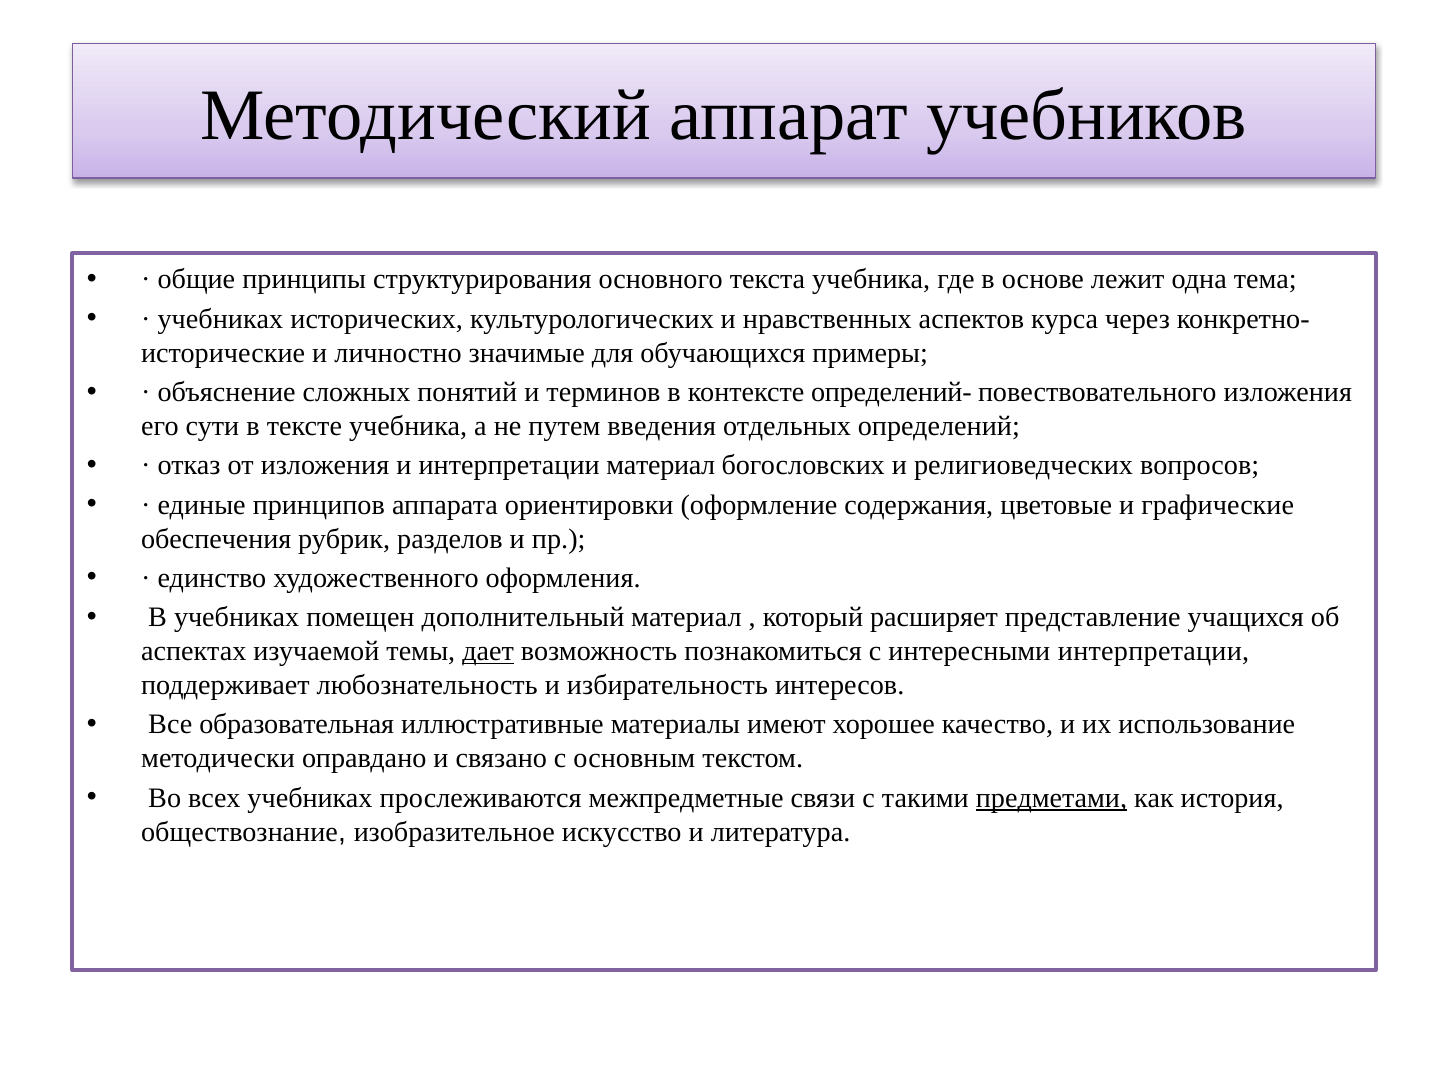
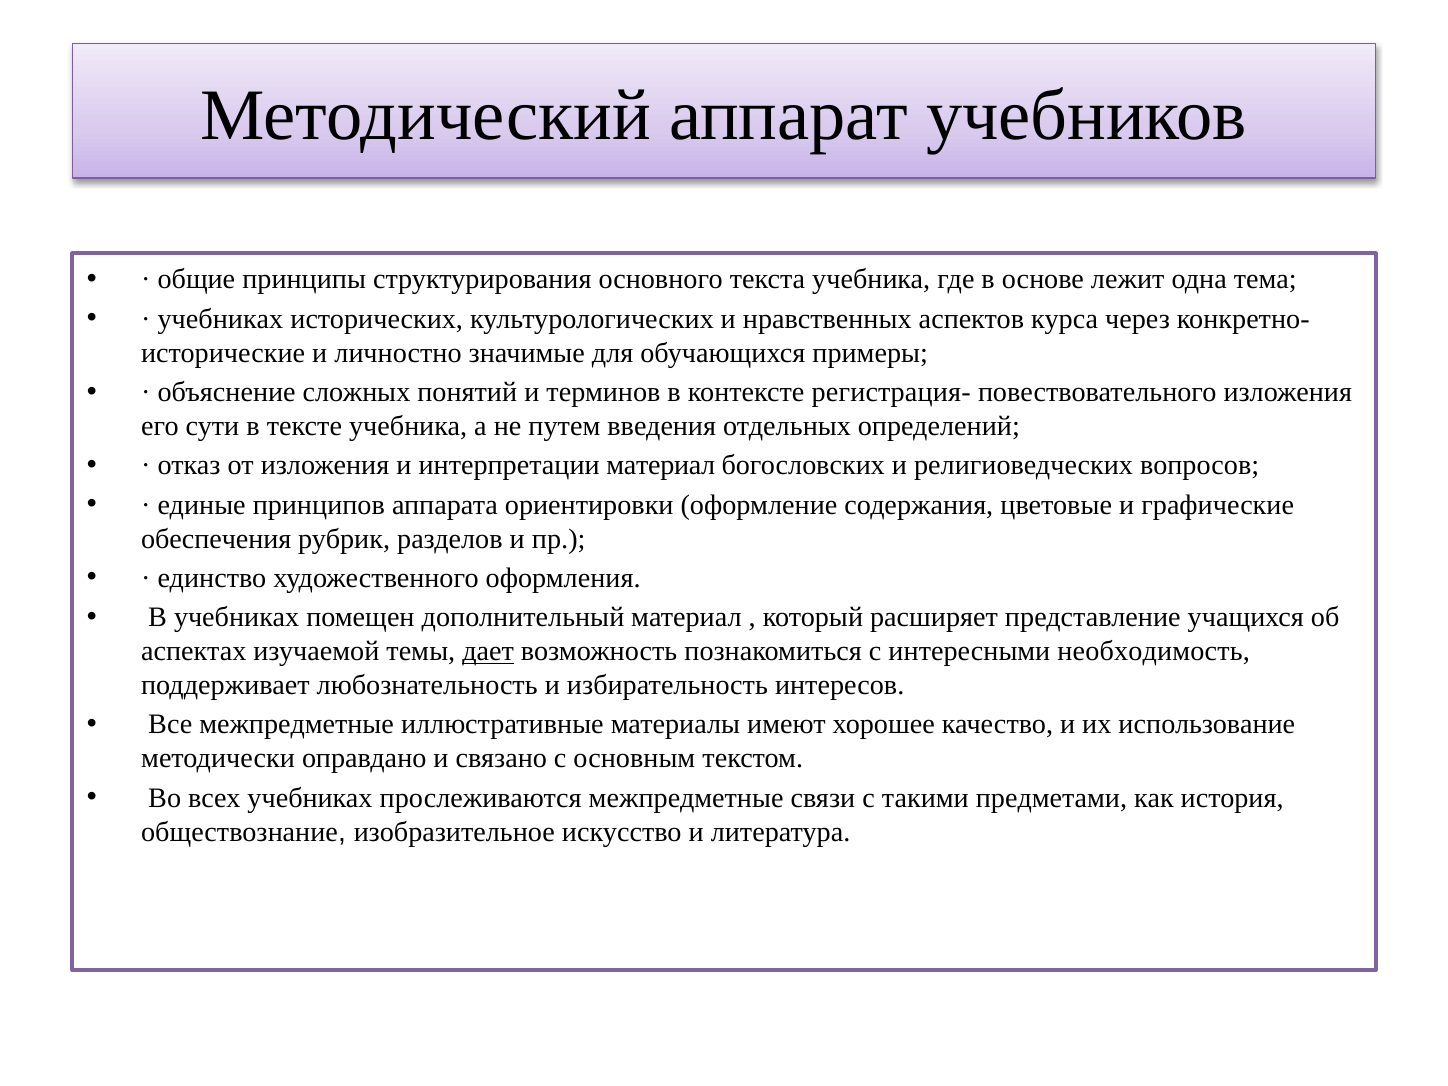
определений-: определений- -> регистрация- (891, 392)
интересными интерпретации: интерпретации -> необходимость (1154, 651)
Все образовательная: образовательная -> межпредметные (297, 725)
предметами underline: present -> none (1051, 798)
